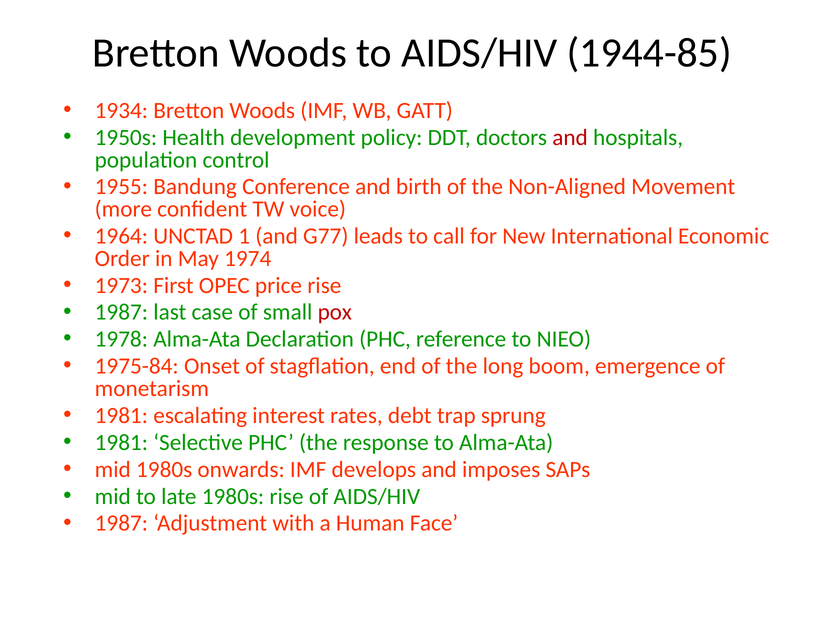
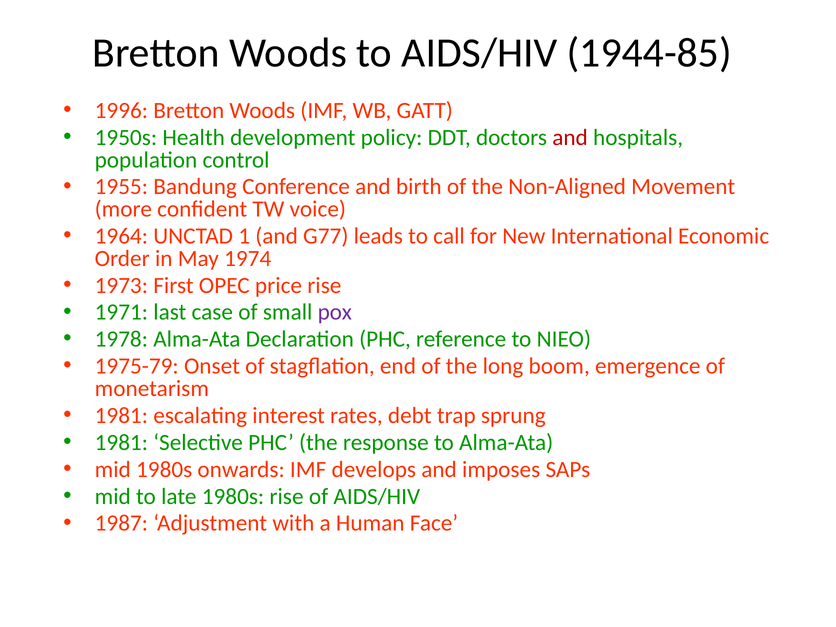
1934: 1934 -> 1996 (121, 111)
1987: 1987 -> 1971 (121, 312)
pox colour: red -> purple (335, 312)
1975-84: 1975-84 -> 1975-79 (137, 366)
